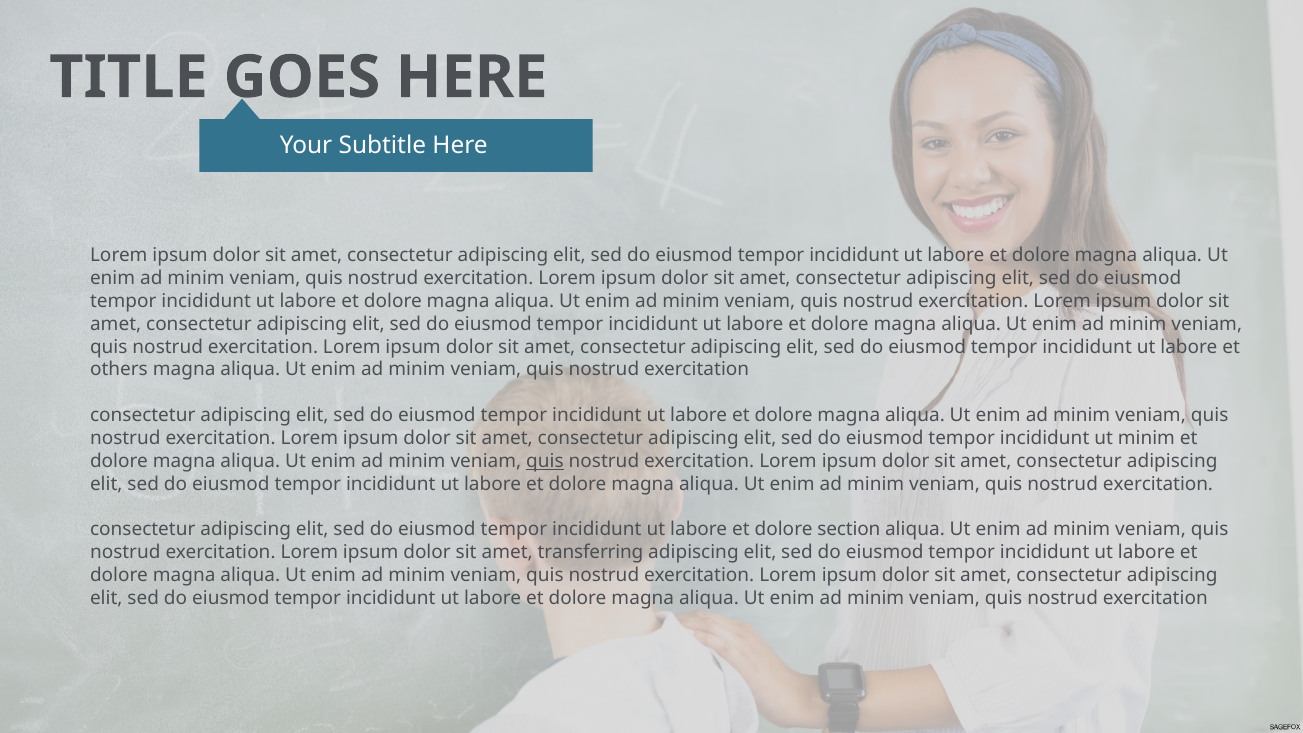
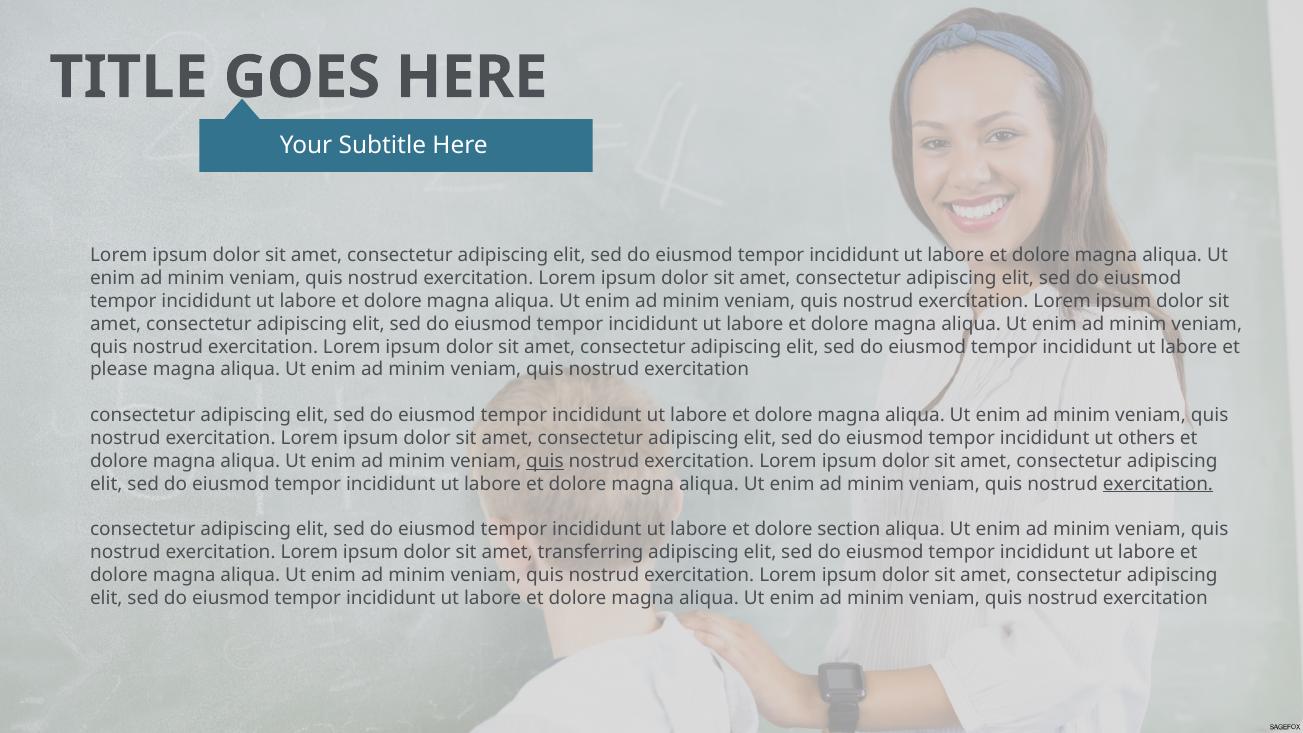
others: others -> please (119, 370)
ut minim: minim -> others (1147, 438)
exercitation underline: none -> present (1158, 484)
